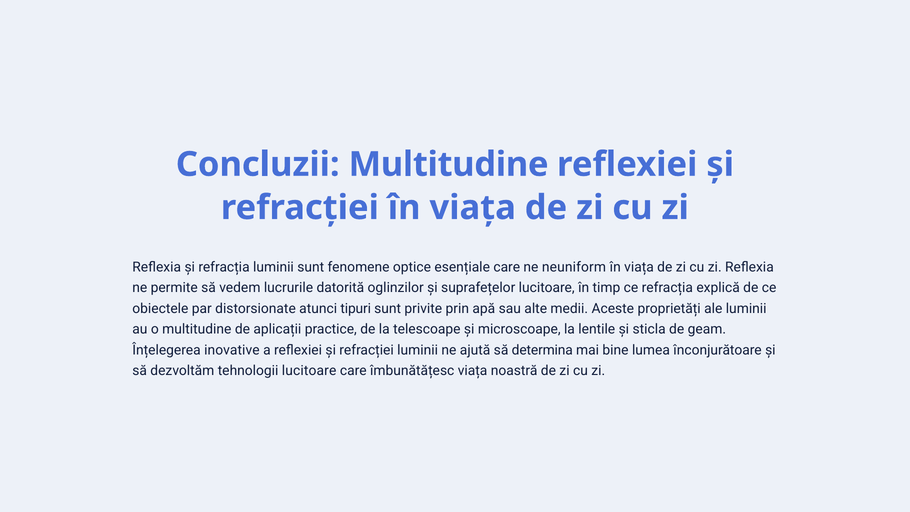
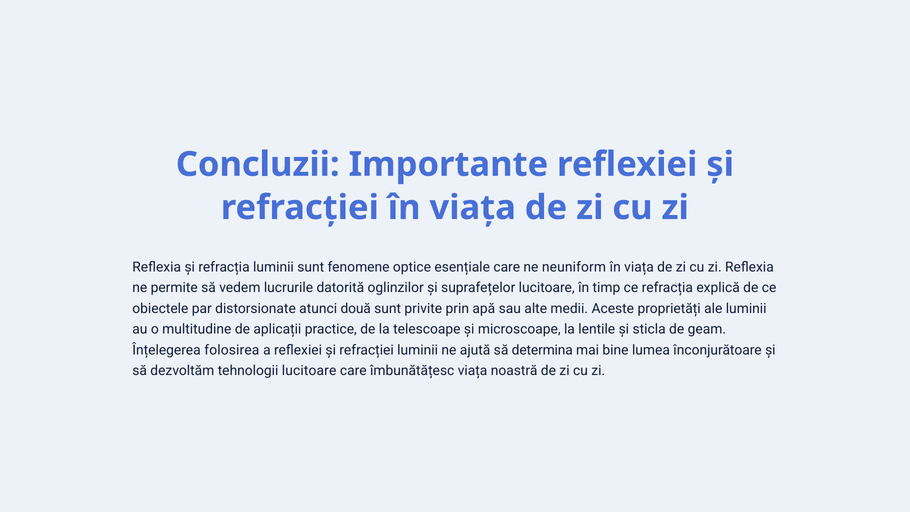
Concluzii Multitudine: Multitudine -> Importante (448, 164)
tipuri: tipuri -> două (356, 308)
inovative: inovative -> folosirea (232, 350)
